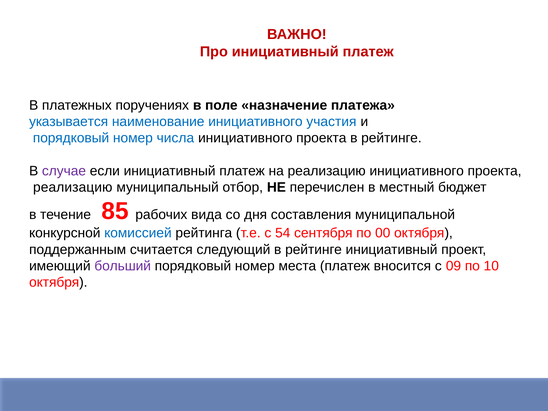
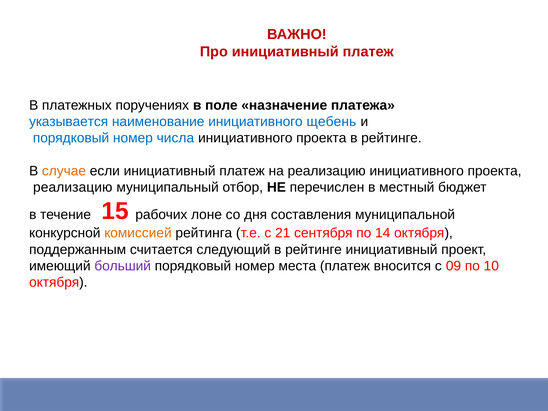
участия: участия -> щебень (331, 122)
случае colour: purple -> orange (64, 171)
85: 85 -> 15 (115, 211)
вида: вида -> лоне (207, 215)
комиссией colour: blue -> orange (138, 233)
54: 54 -> 21 (283, 233)
00: 00 -> 14 (383, 233)
